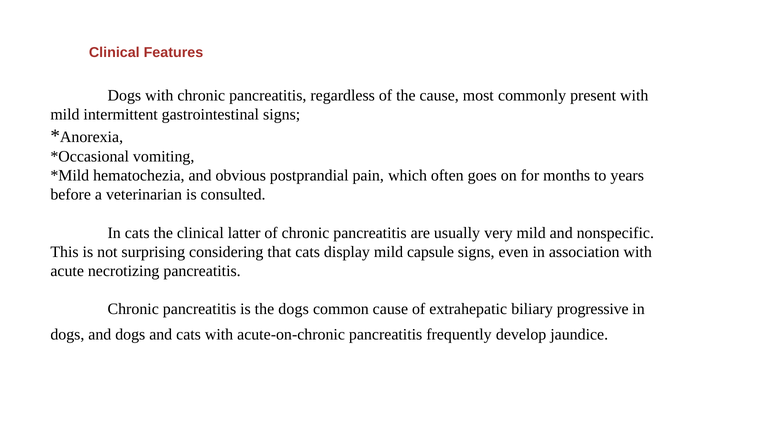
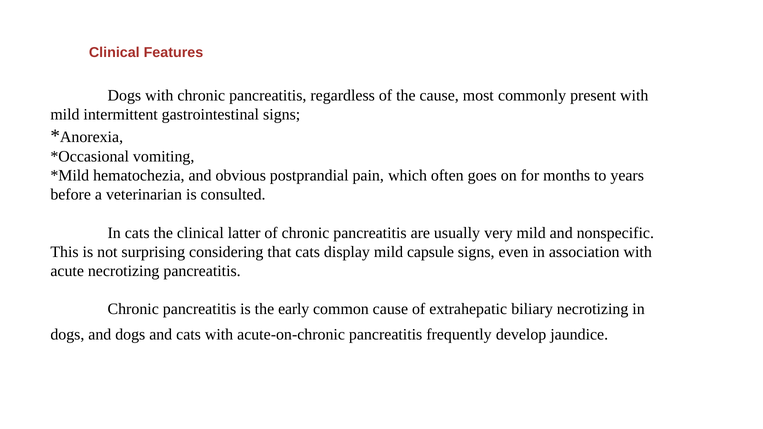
the dogs: dogs -> early (294, 309)
biliary progressive: progressive -> necrotizing (593, 309)
